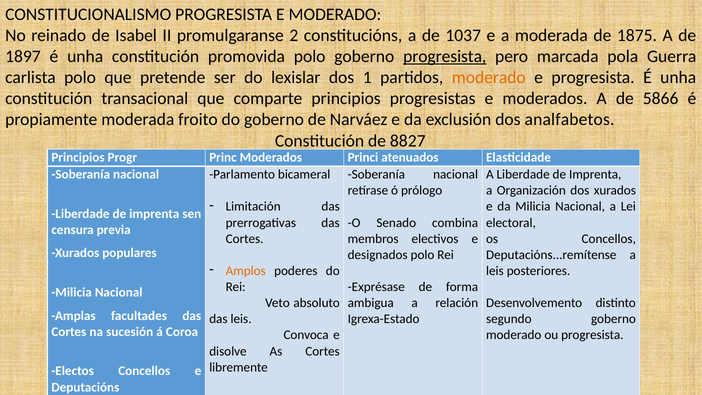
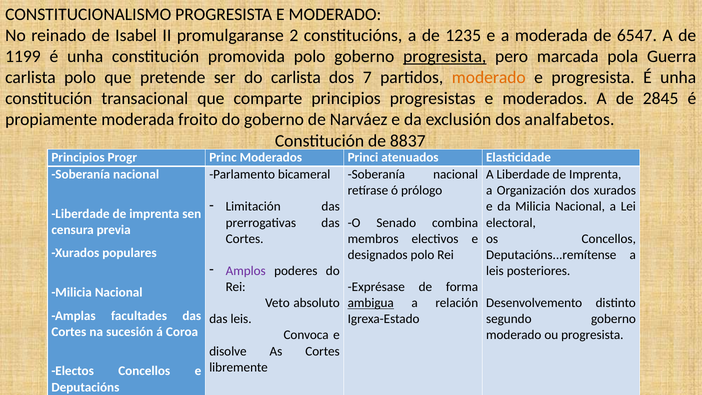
1037: 1037 -> 1235 (463, 35)
1875: 1875 -> 6547 (637, 35)
1897: 1897 -> 1199 (23, 56)
do lexislar: lexislar -> carlista (296, 78)
1: 1 -> 7 (367, 78)
5866: 5866 -> 2845 (661, 99)
8827: 8827 -> 8837 (408, 141)
Amplos colour: orange -> purple (246, 271)
ambigua underline: none -> present (371, 303)
